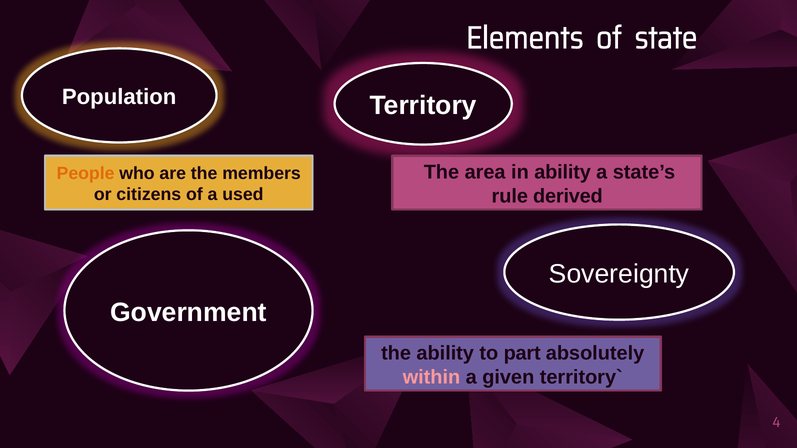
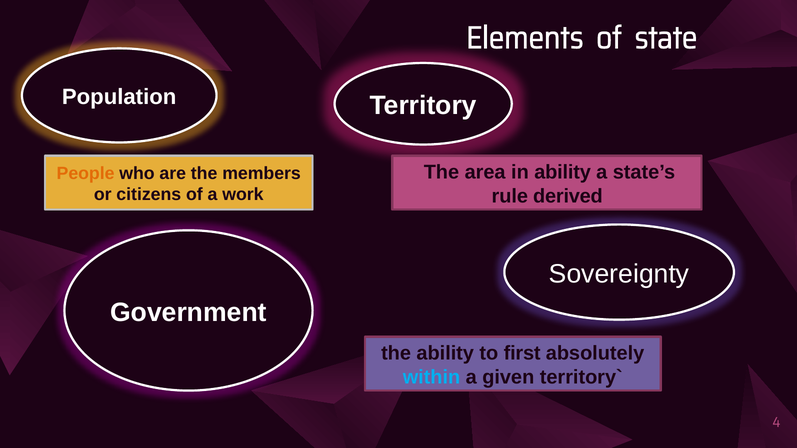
used: used -> work (243, 195)
part: part -> first (522, 353)
within colour: pink -> light blue (431, 377)
